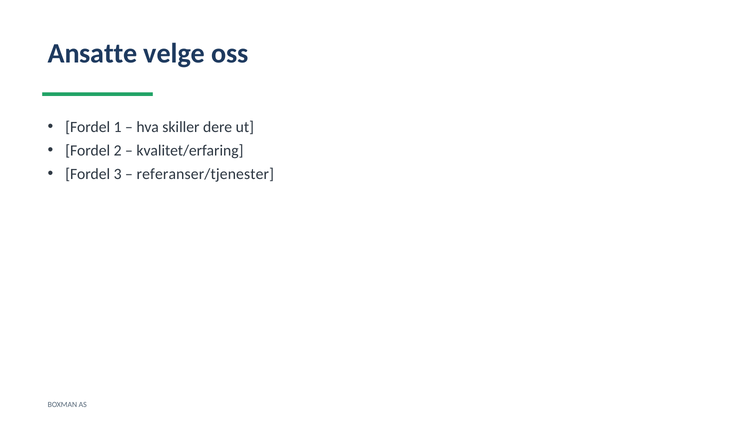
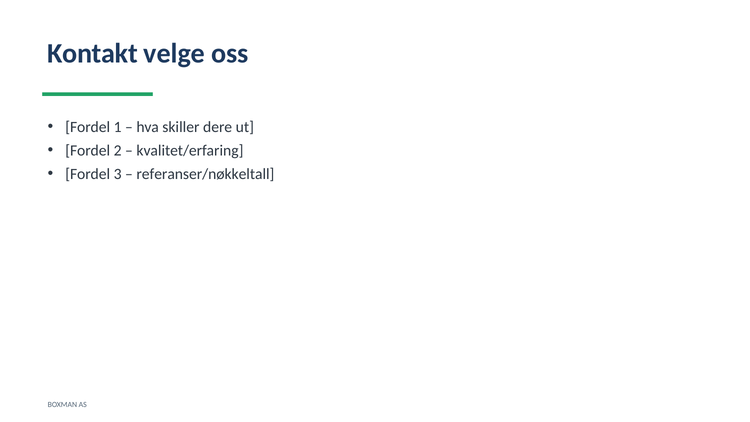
Ansatte: Ansatte -> Kontakt (93, 54)
referanser/tjenester: referanser/tjenester -> referanser/nøkkeltall (205, 174)
